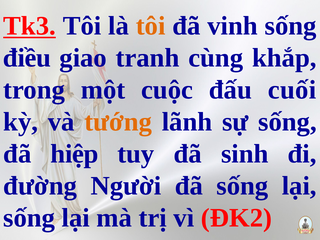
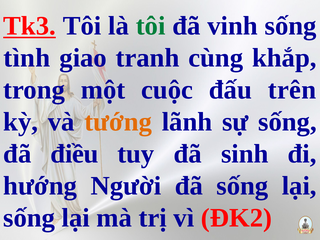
tôi colour: orange -> green (151, 26)
điều: điều -> tình (27, 58)
cuối: cuối -> trên (292, 90)
hiệp: hiệp -> điều (74, 154)
đường: đường -> hướng (40, 186)
